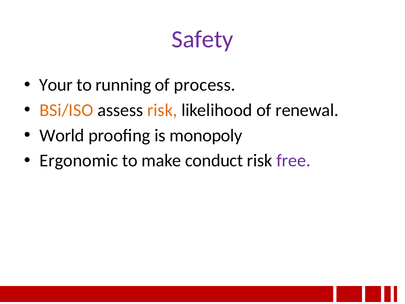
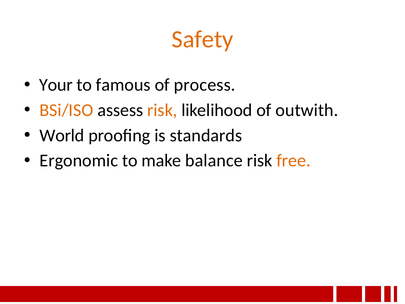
Safety colour: purple -> orange (203, 39)
running: running -> famous (123, 85)
renewal: renewal -> outwith (307, 110)
monopoly: monopoly -> standards (206, 135)
conduct: conduct -> balance (214, 161)
free colour: purple -> orange (294, 161)
